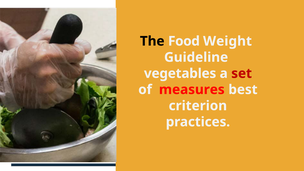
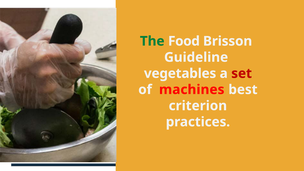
The colour: black -> green (152, 41)
Weight: Weight -> Brisson (228, 41)
measures: measures -> machines (192, 90)
